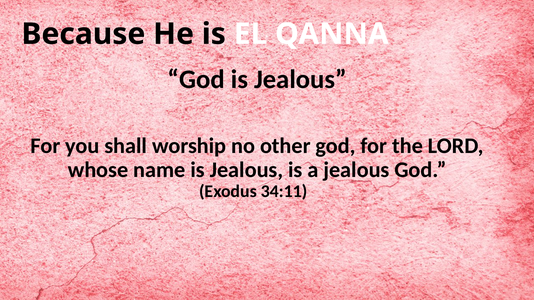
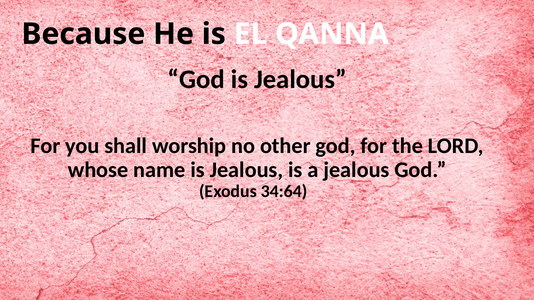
34:11: 34:11 -> 34:64 (284, 192)
